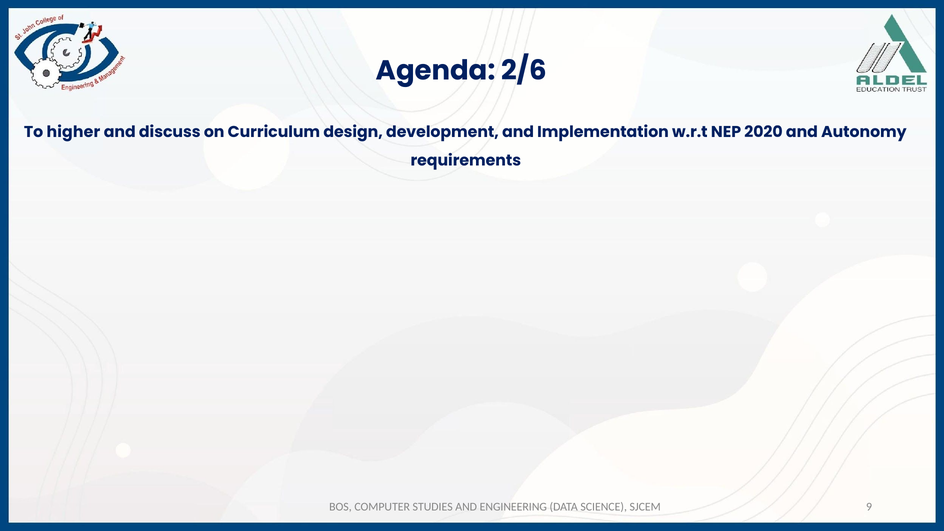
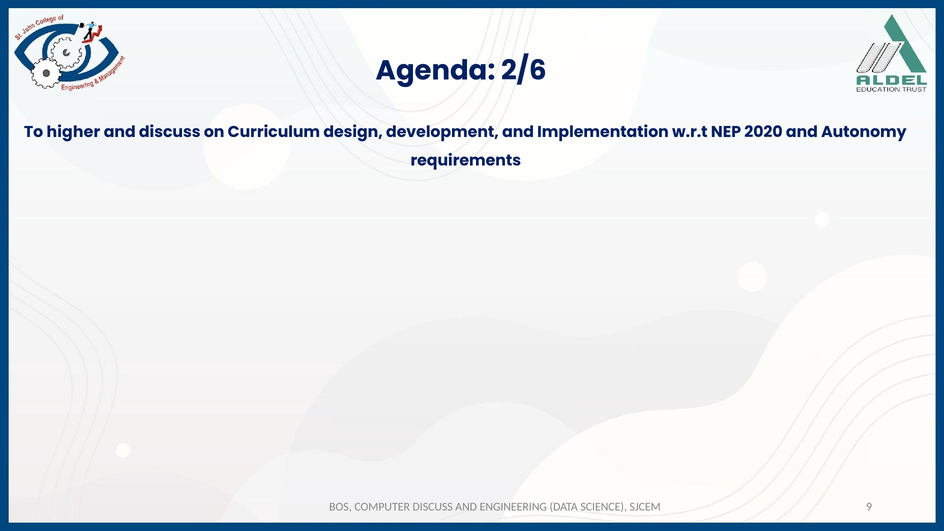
COMPUTER STUDIES: STUDIES -> DISCUSS (433, 507)
